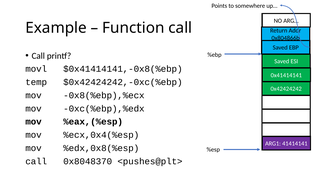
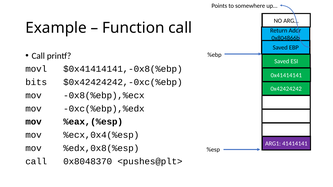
temp: temp -> bits (36, 82)
